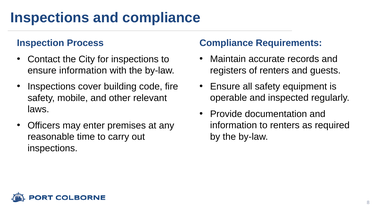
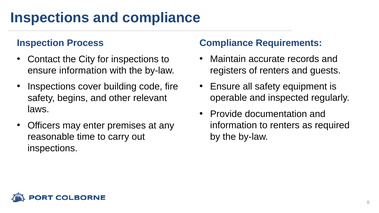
mobile: mobile -> begins (73, 98)
